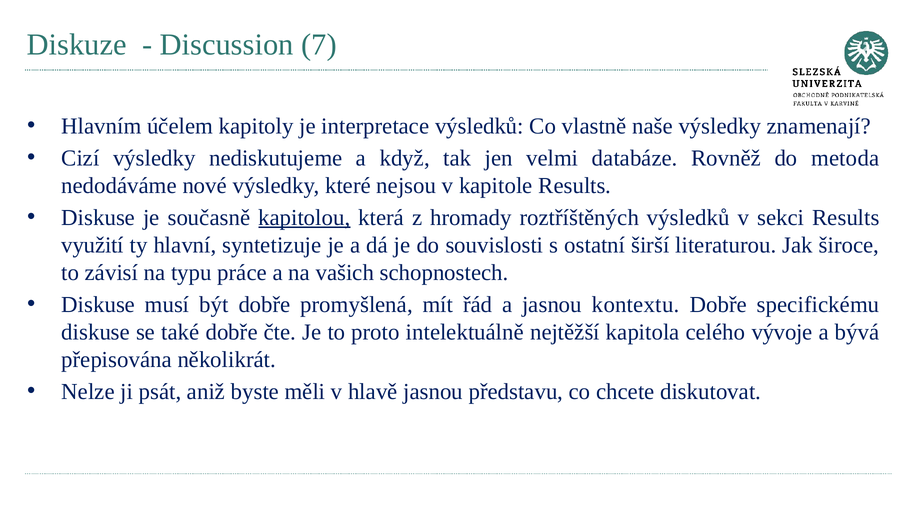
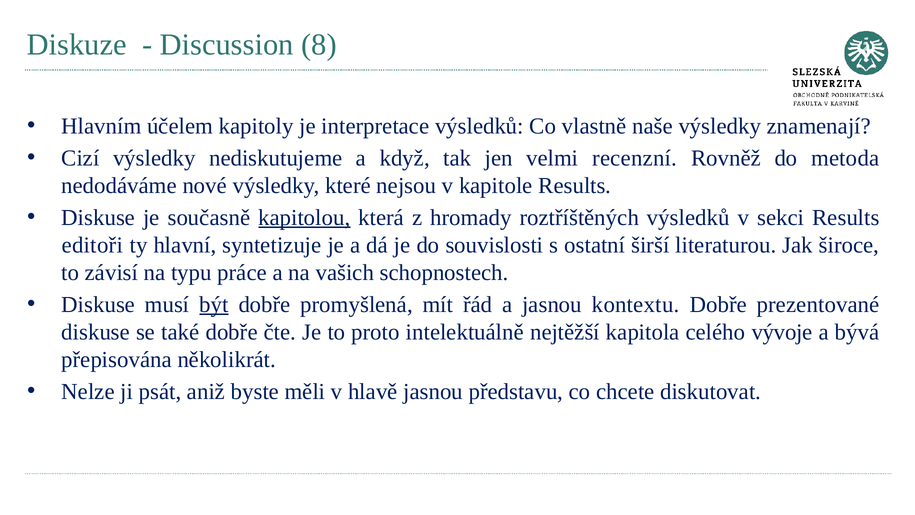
7: 7 -> 8 (319, 45)
databáze: databáze -> recenzní (635, 158)
využití: využití -> editoři (92, 245)
být underline: none -> present (214, 304)
specifickému: specifickému -> prezentované (818, 304)
